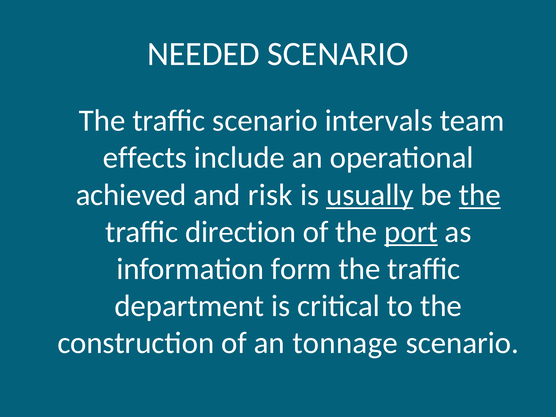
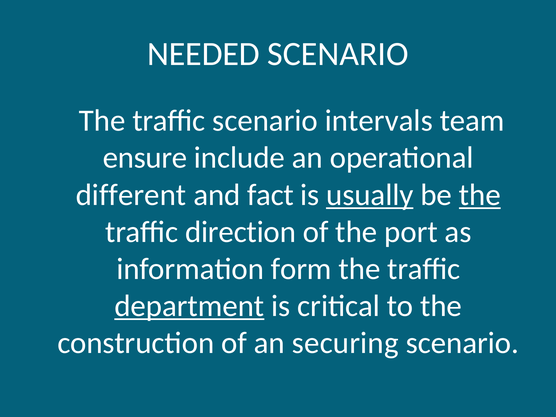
effects: effects -> ensure (145, 158)
achieved: achieved -> different (131, 195)
risk: risk -> fact (270, 195)
port underline: present -> none (411, 232)
department underline: none -> present (189, 306)
tonnage: tonnage -> securing (345, 343)
